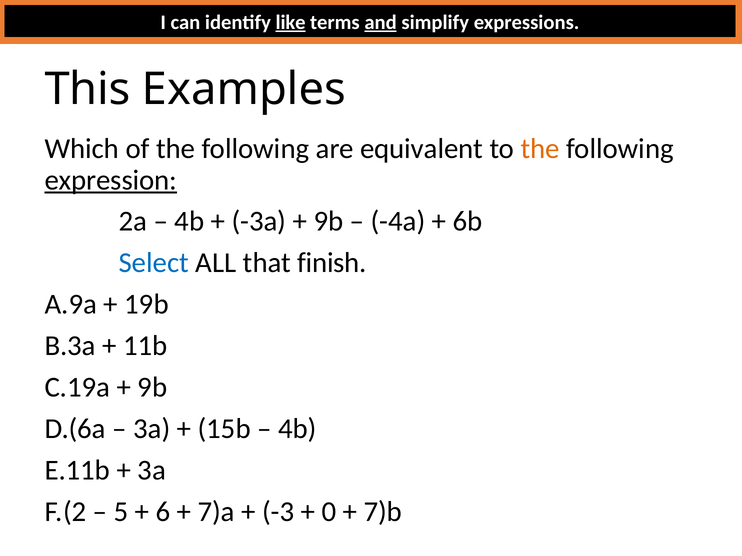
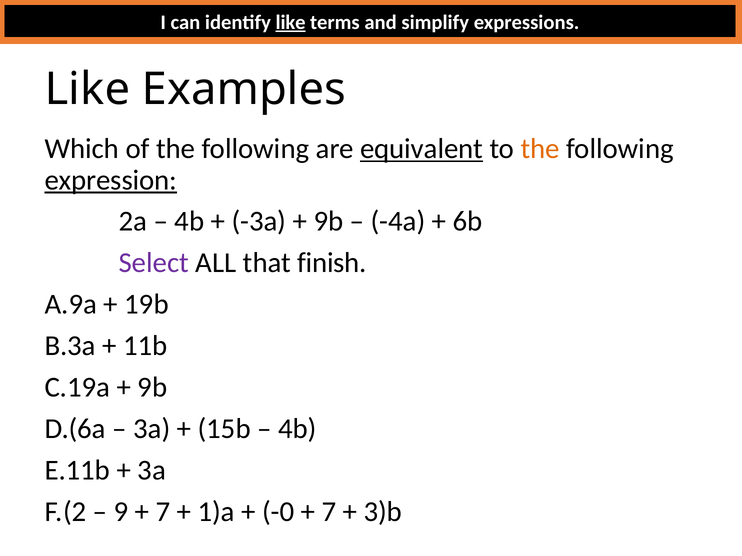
and underline: present -> none (381, 22)
This: This -> Like (87, 89)
equivalent underline: none -> present (422, 149)
Select colour: blue -> purple (154, 263)
5: 5 -> 9 (121, 512)
6: 6 -> 7 (163, 512)
7)a: 7)a -> 1)a (216, 512)
-3: -3 -> -0 (278, 512)
0: 0 -> 7 (329, 512)
7)b: 7)b -> 3)b (383, 512)
